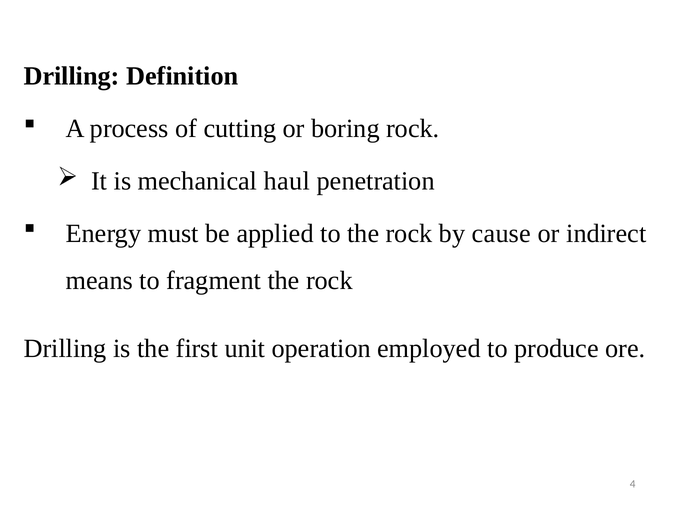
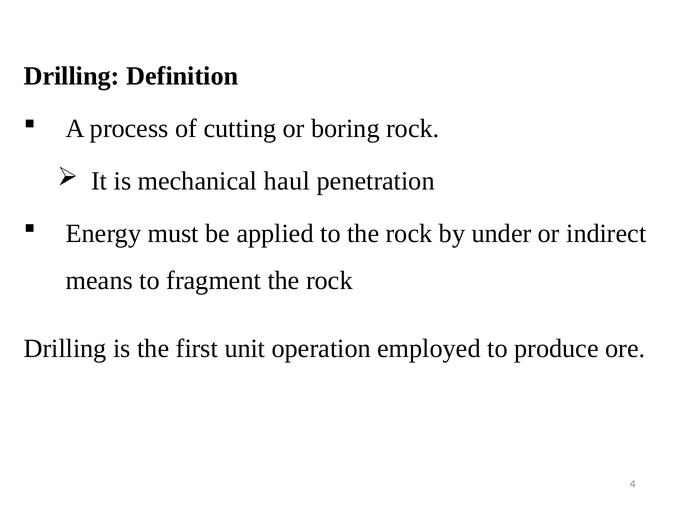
cause: cause -> under (502, 234)
